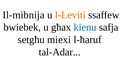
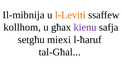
bwiebek: bwiebek -> kollhom (22, 27)
kienu colour: blue -> purple (85, 27)
tal-Adar: tal-Adar -> tal-Għal (60, 52)
